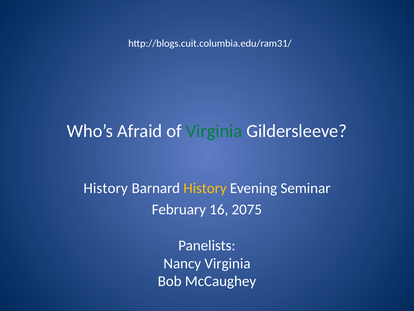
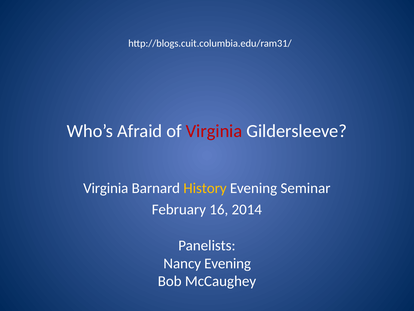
Virginia colour: green -> red (214, 131)
History: History -> Virginia (106, 188)
2075: 2075 -> 2014 (247, 209)
Nancy Virginia: Virginia -> Evening (228, 263)
